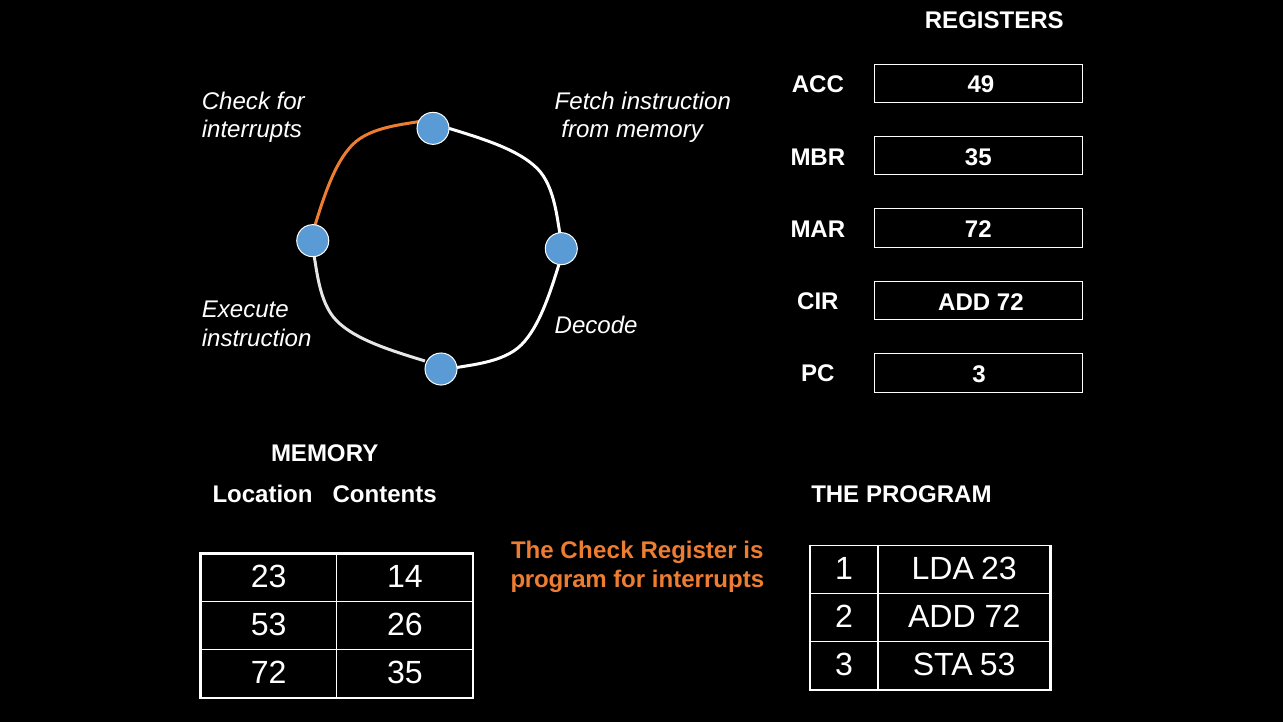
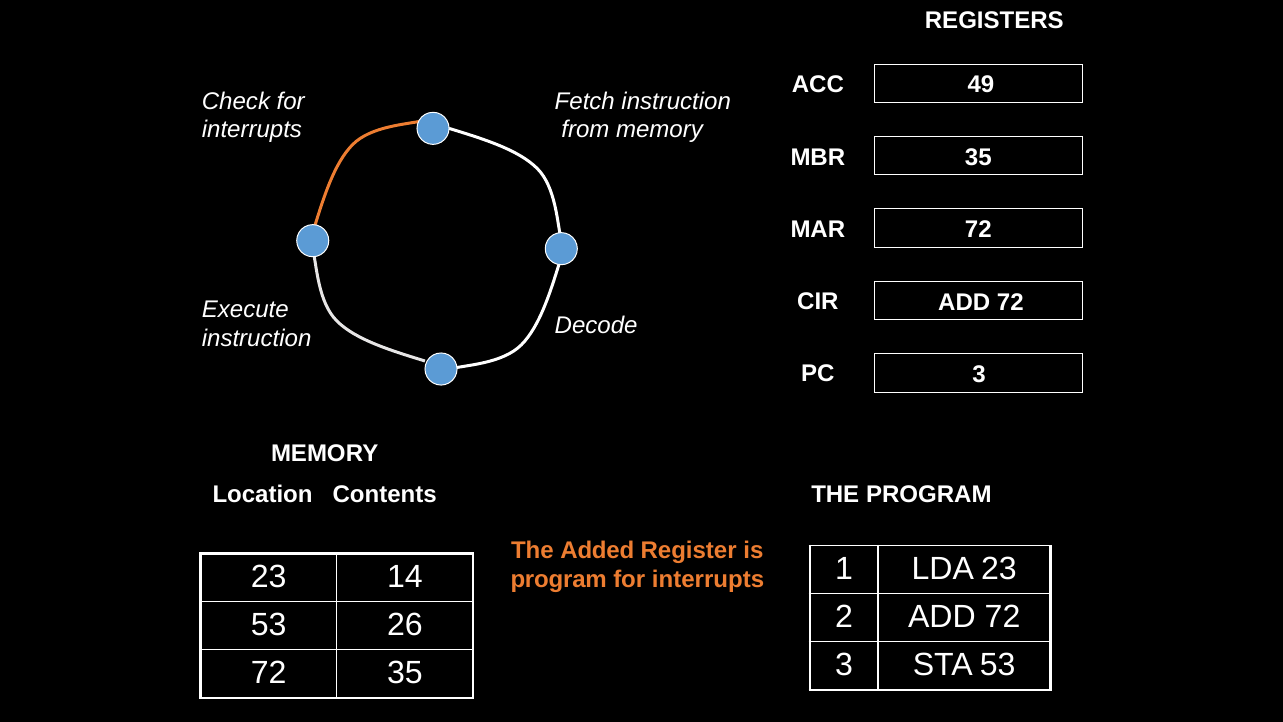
The Check: Check -> Added (597, 550)
